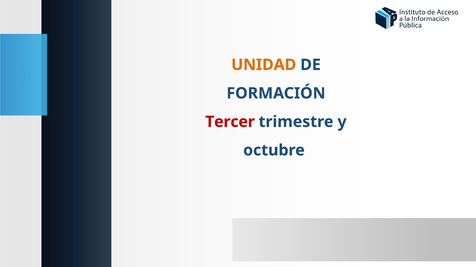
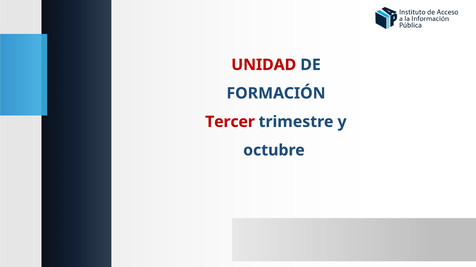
UNIDAD colour: orange -> red (264, 65)
